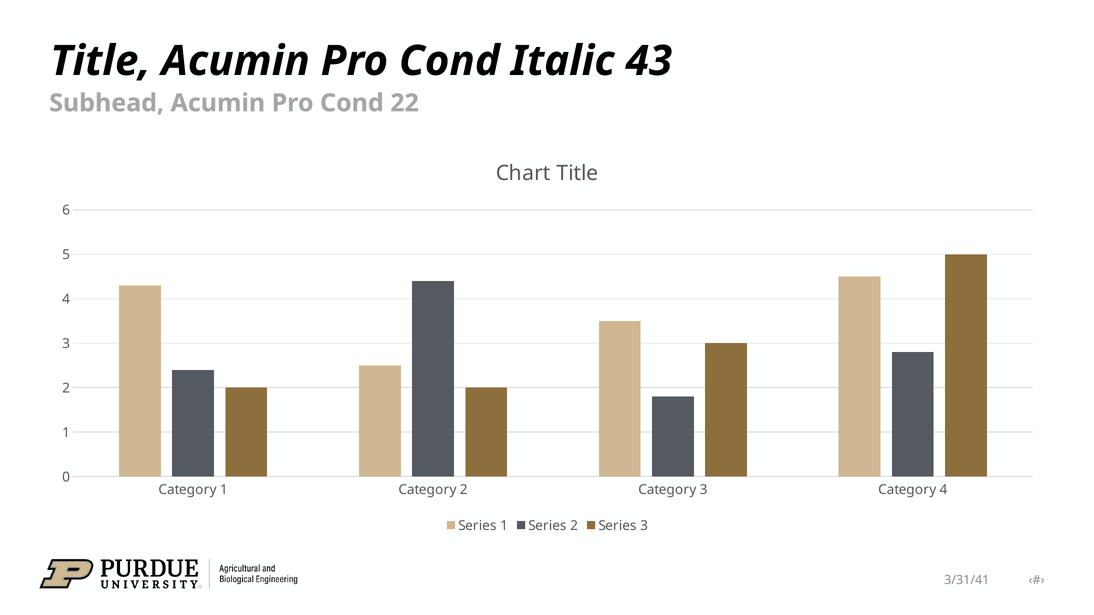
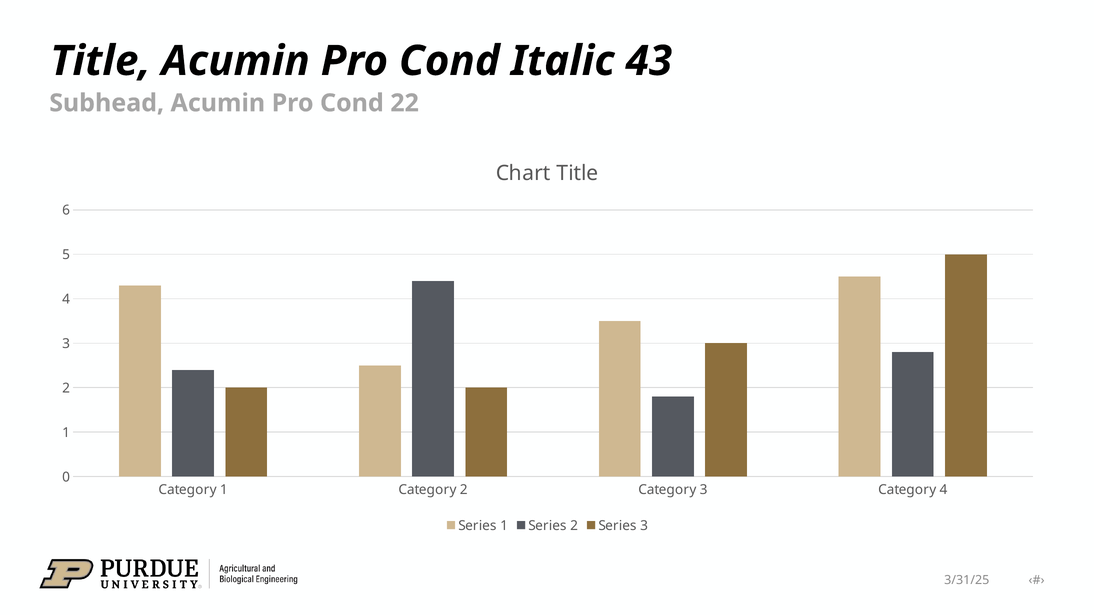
3/31/41: 3/31/41 -> 3/31/25 (967, 580)
